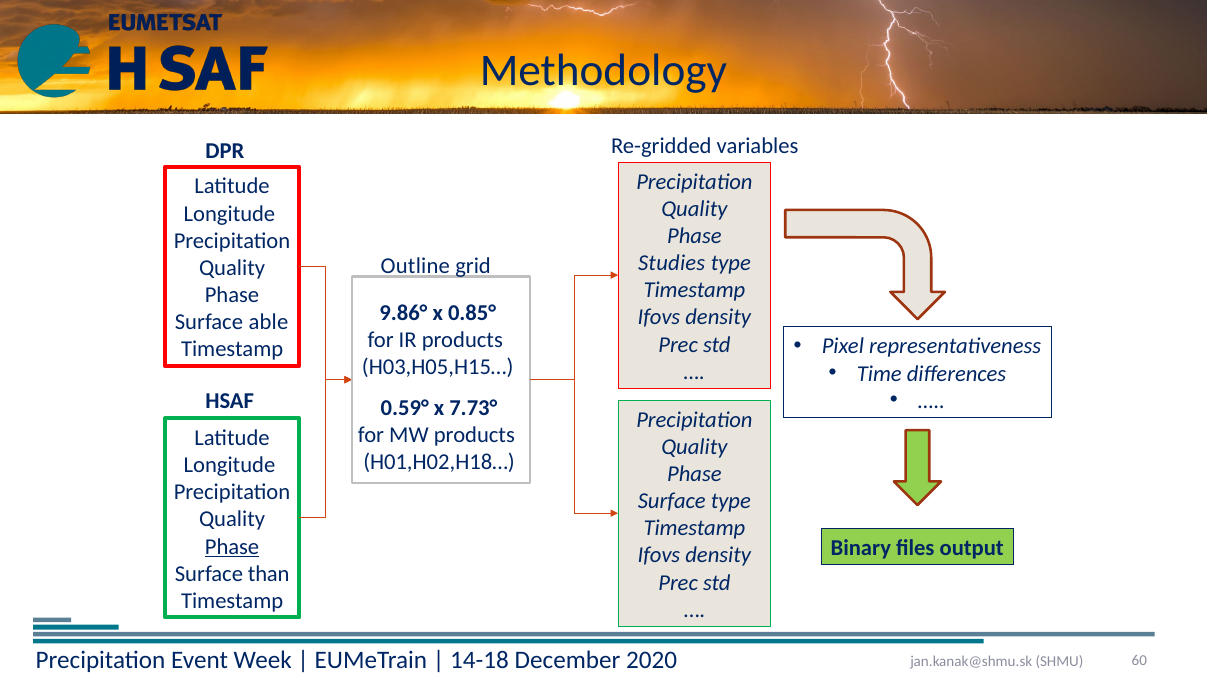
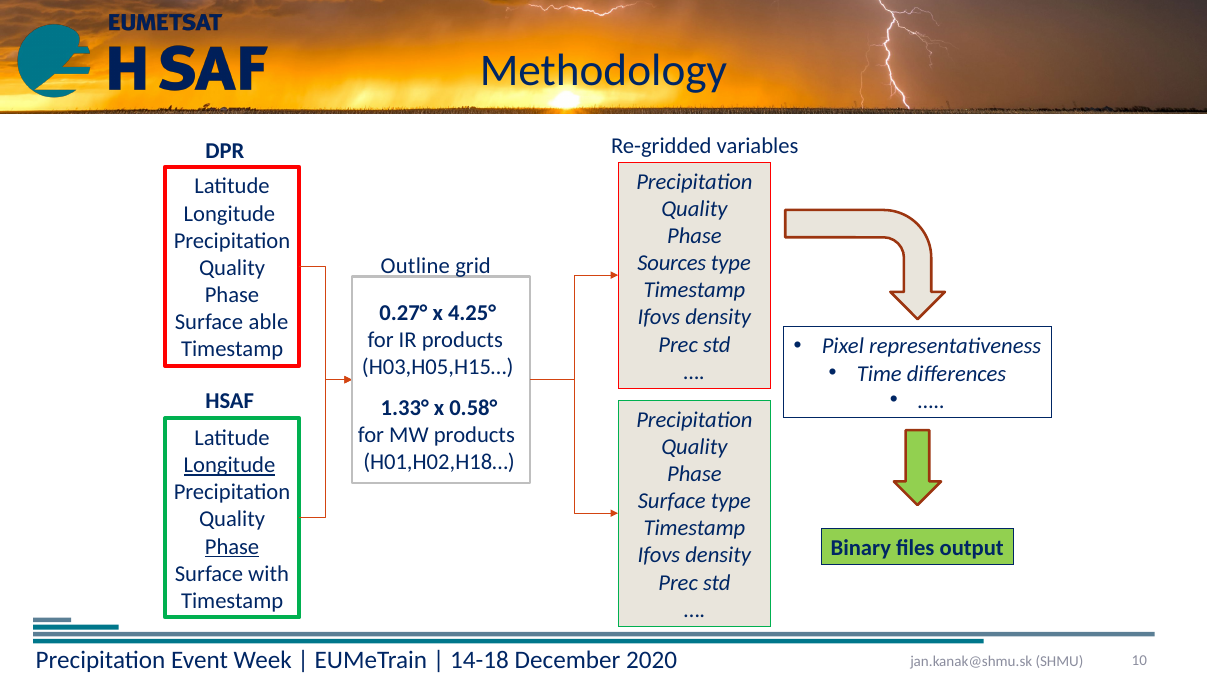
Studies: Studies -> Sources (672, 263)
9.86°: 9.86° -> 0.27° (403, 313)
0.85°: 0.85° -> 4.25° (472, 313)
0.59°: 0.59° -> 1.33° (405, 408)
7.73°: 7.73° -> 0.58° (473, 408)
Longitude underline: none -> present (229, 465)
than: than -> with (269, 574)
60: 60 -> 10 (1139, 661)
